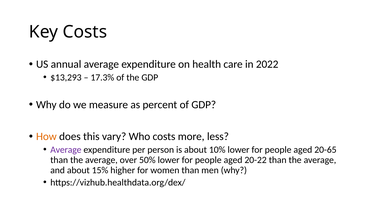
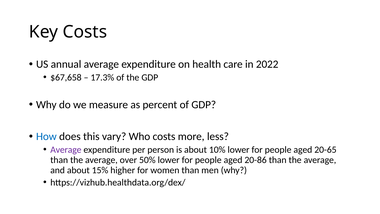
$13,293: $13,293 -> $67,658 (66, 77)
How colour: orange -> blue (46, 136)
20-22: 20-22 -> 20-86 (256, 160)
